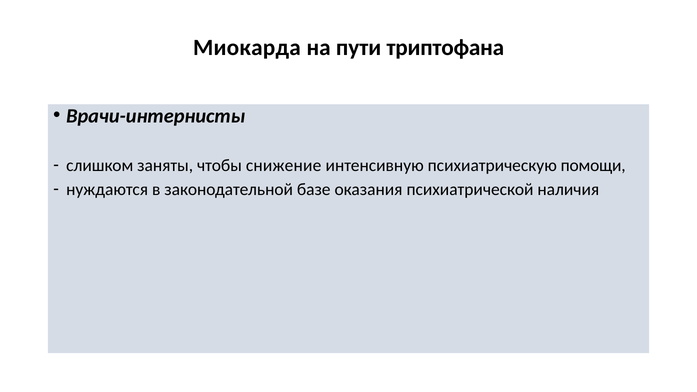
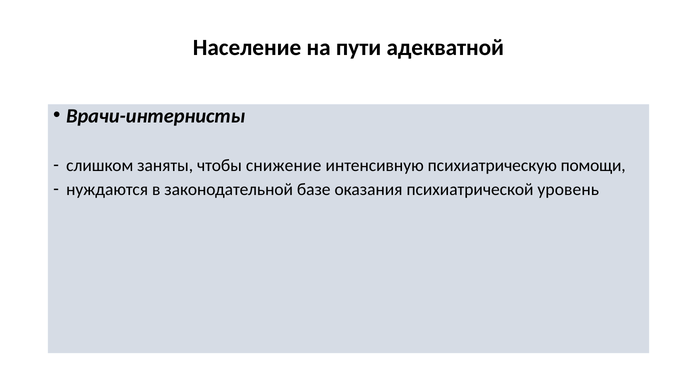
Миокарда: Миокарда -> Население (247, 47)
триптофана: триптофана -> адекватной (445, 47)
наличия: наличия -> уровень (568, 189)
